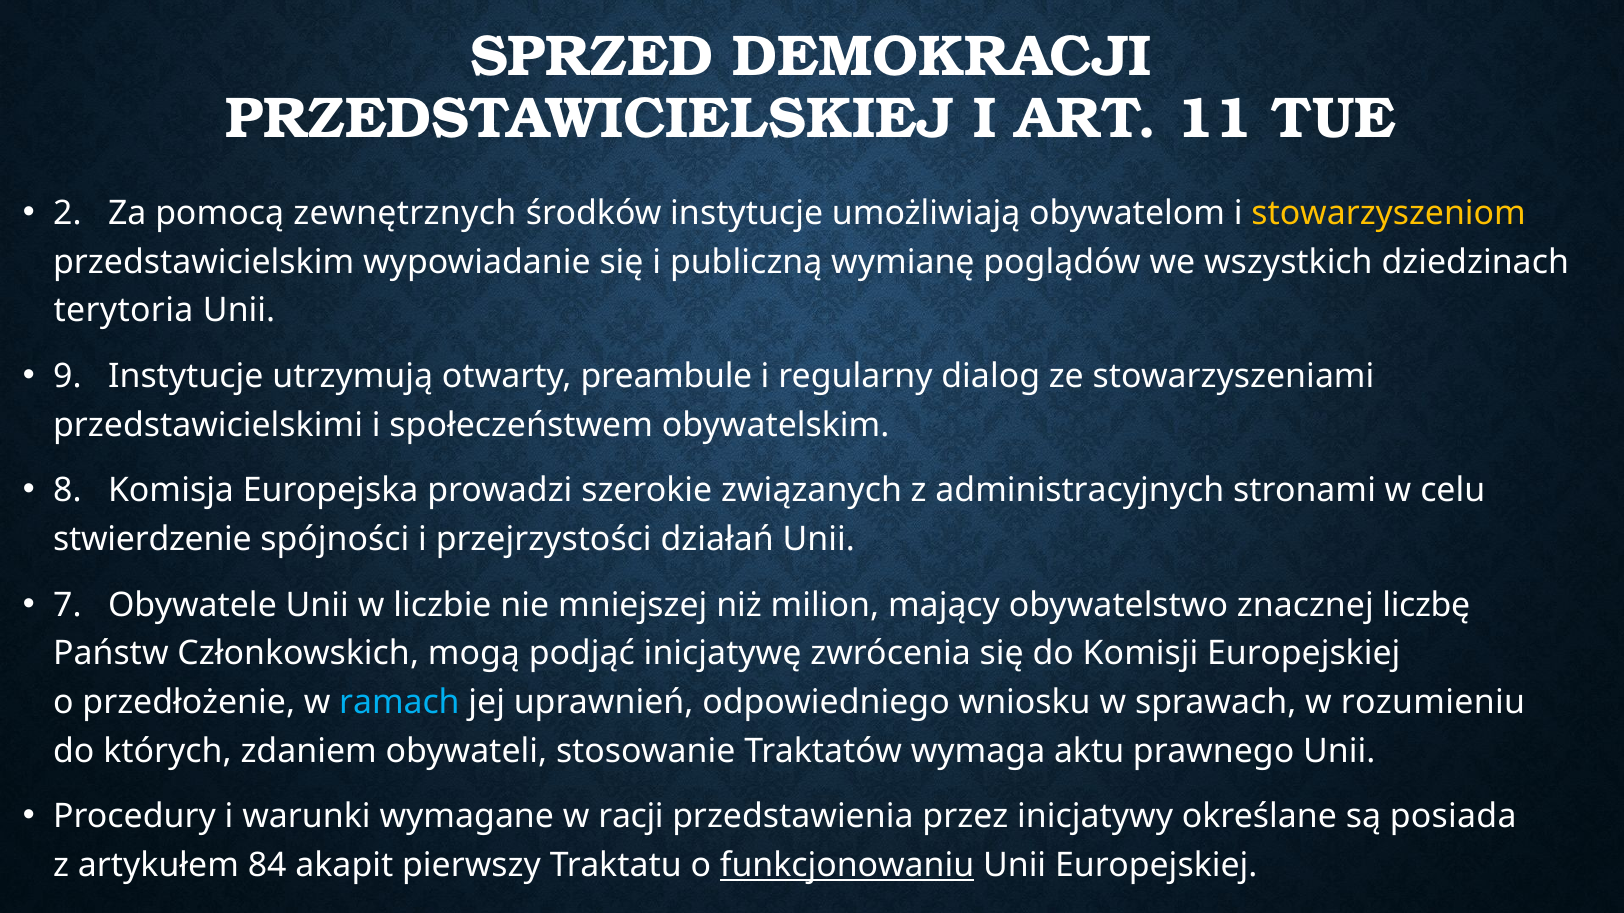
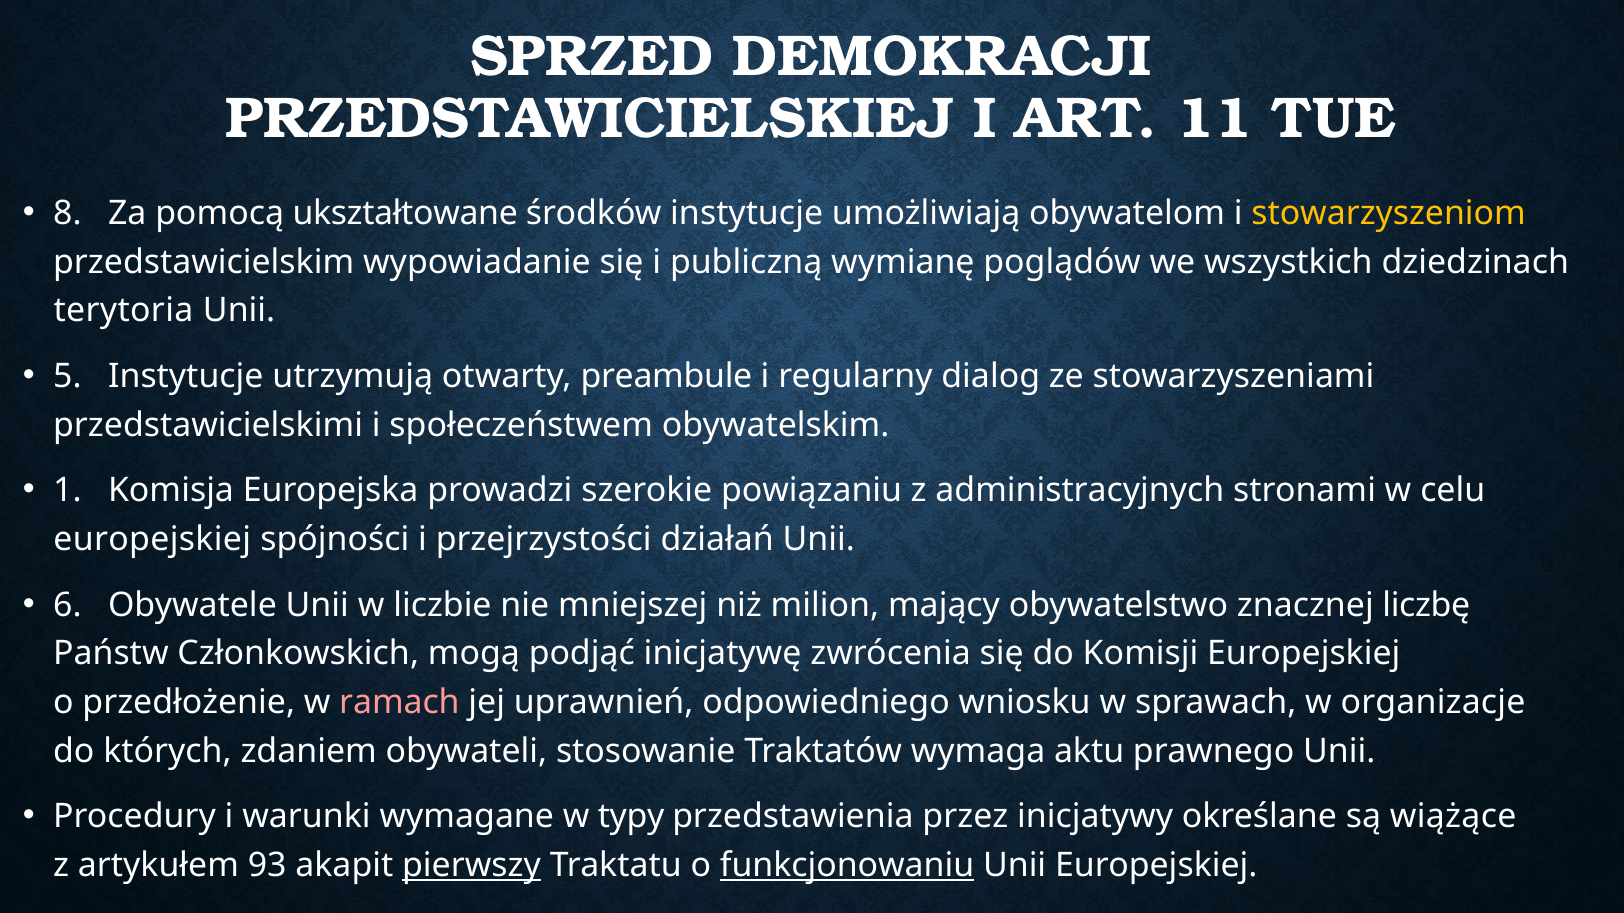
2: 2 -> 8 (67, 214)
zewnętrznych: zewnętrznych -> ukształtowane (405, 214)
9: 9 -> 5 (67, 377)
8: 8 -> 1 (67, 491)
związanych: związanych -> powiązaniu (812, 491)
stwierdzenie: stwierdzenie -> europejskiej (152, 540)
7: 7 -> 6 (67, 605)
ramach colour: light blue -> pink (399, 703)
rozumieniu: rozumieniu -> organizacje (1433, 703)
racji: racji -> typy (631, 817)
posiada: posiada -> wiążące (1453, 817)
84: 84 -> 93 (267, 866)
pierwszy underline: none -> present (472, 866)
